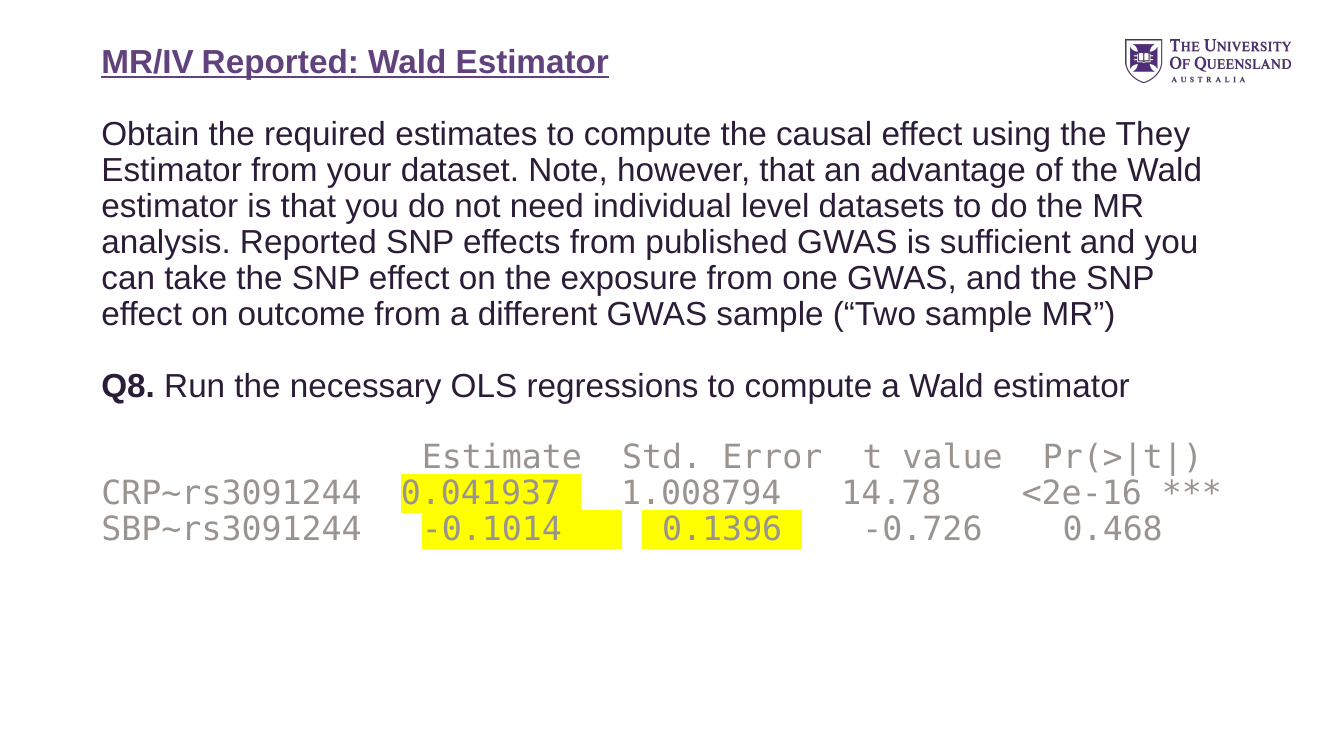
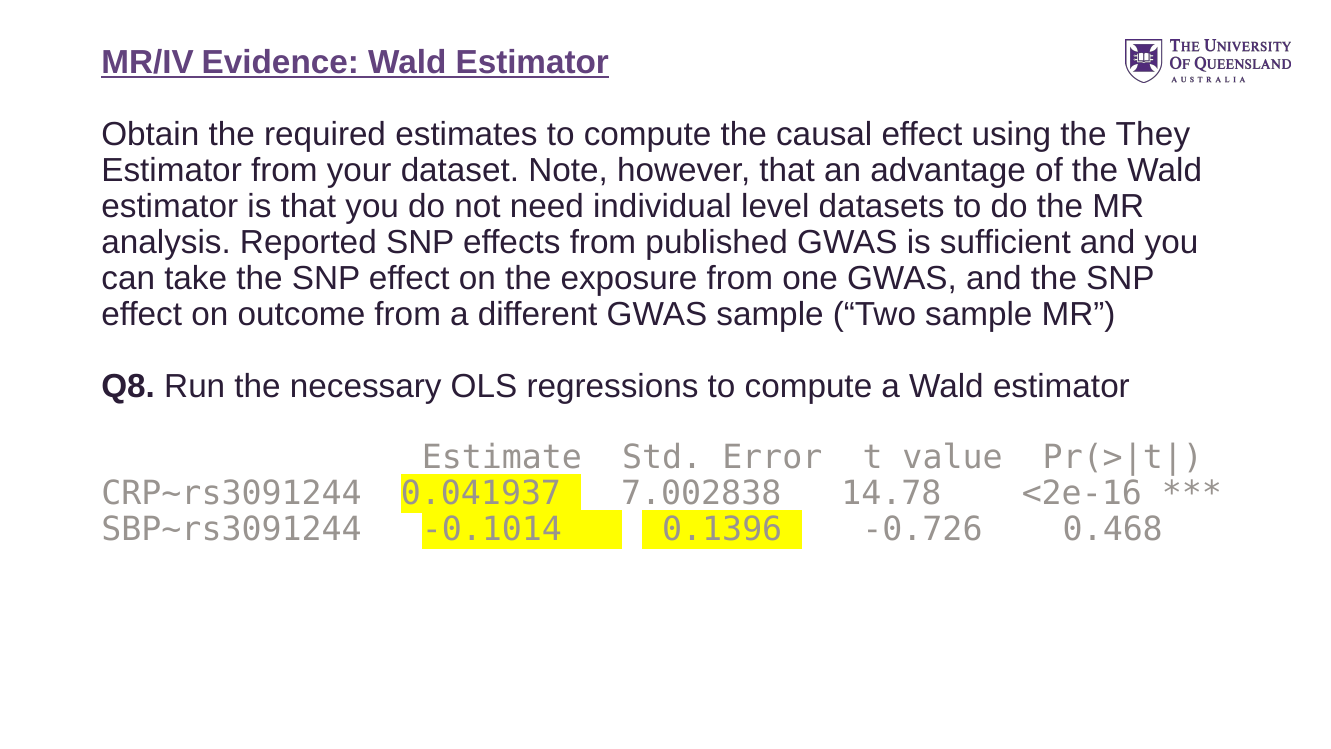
MR/IV Reported: Reported -> Evidence (280, 63)
1.008794: 1.008794 -> 7.002838 (701, 494)
